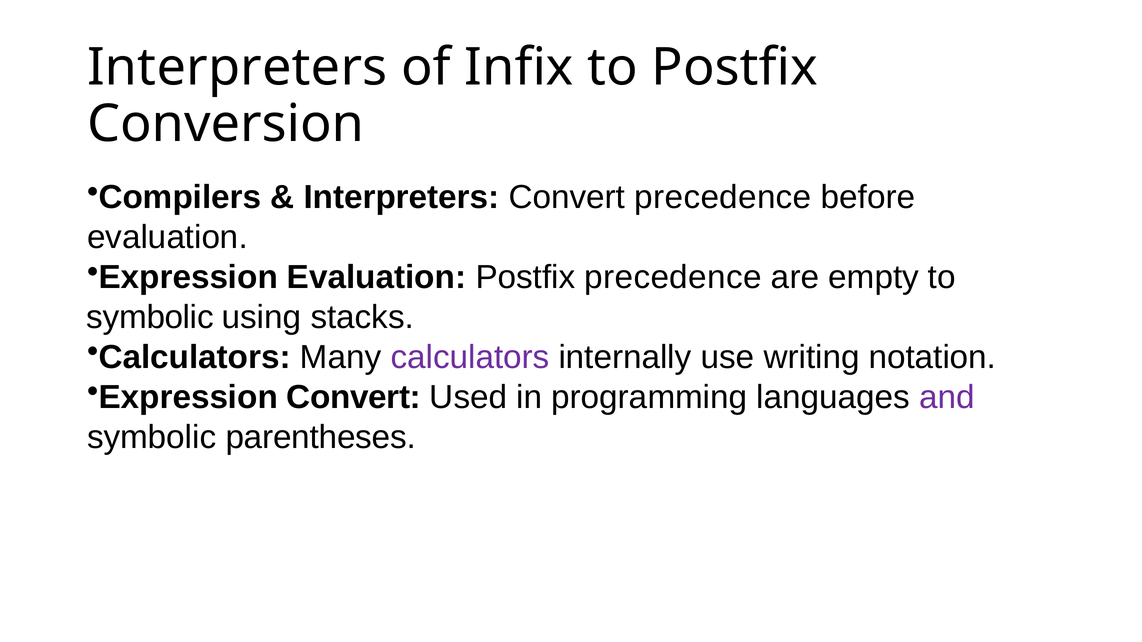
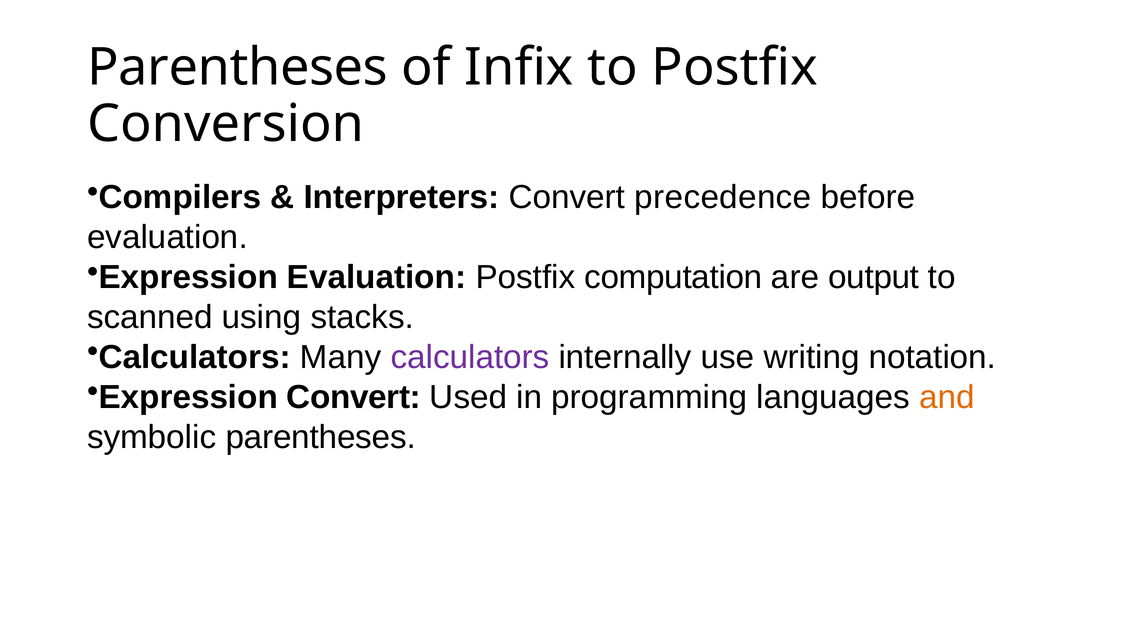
Interpreters: Interpreters -> Parentheses (238, 68)
Postfix precedence: precedence -> computation (673, 278)
empty: empty -> output (874, 278)
symbolic: symbolic -> scanned (150, 318)
and colour: purple -> orange (947, 398)
